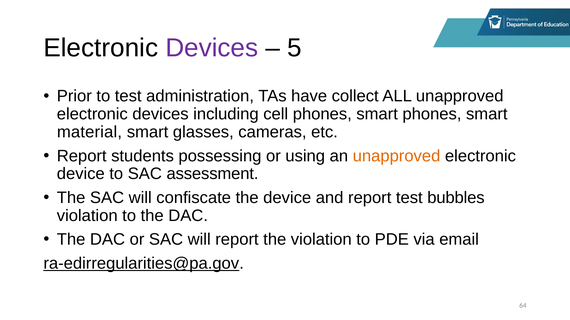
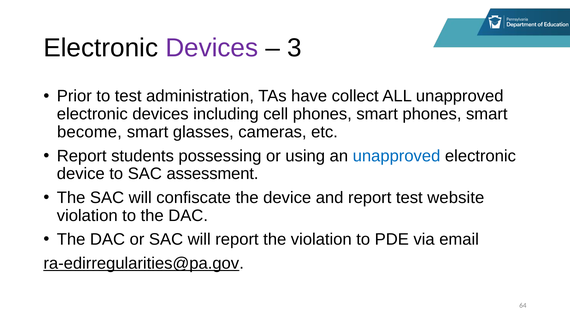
5: 5 -> 3 (294, 48)
material: material -> become (89, 132)
unapproved colour: orange -> blue (397, 156)
bubbles: bubbles -> website (456, 198)
